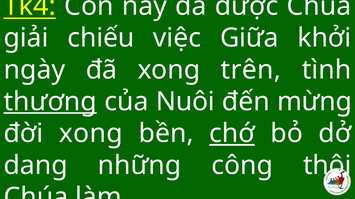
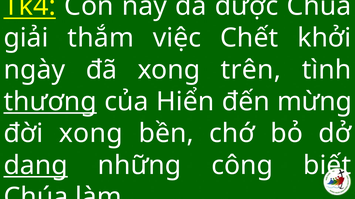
chiếu: chiếu -> thắm (101, 38)
Giữa: Giữa -> Chết (249, 38)
Nuôi: Nuôi -> Hiển (185, 102)
chớ underline: present -> none (232, 134)
dang underline: none -> present (36, 166)
thôi: thôi -> biết (327, 166)
